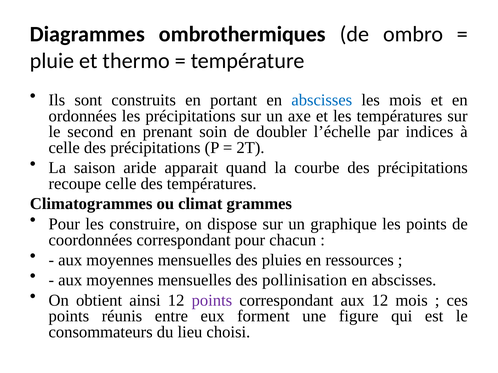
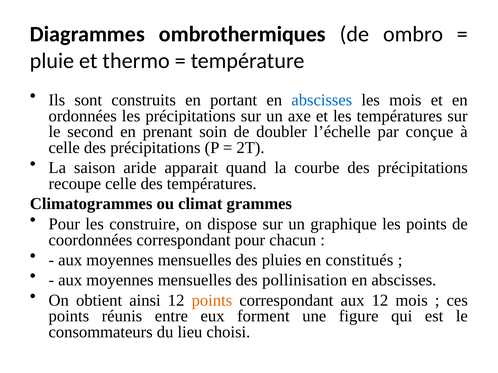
indices: indices -> conçue (429, 132)
ressources: ressources -> constitués (359, 260)
points colour: purple -> orange (212, 301)
